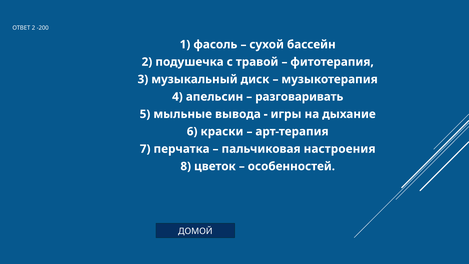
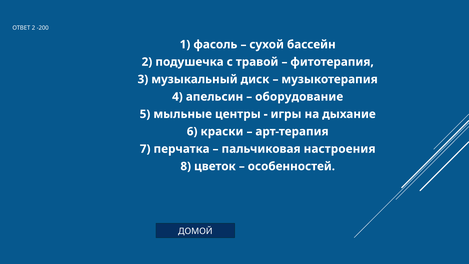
разговаривать: разговаривать -> оборудование (299, 97)
вывода: вывода -> центры (238, 114)
